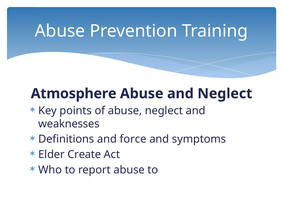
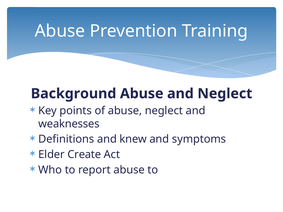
Atmosphere: Atmosphere -> Background (74, 94)
force: force -> knew (133, 139)
